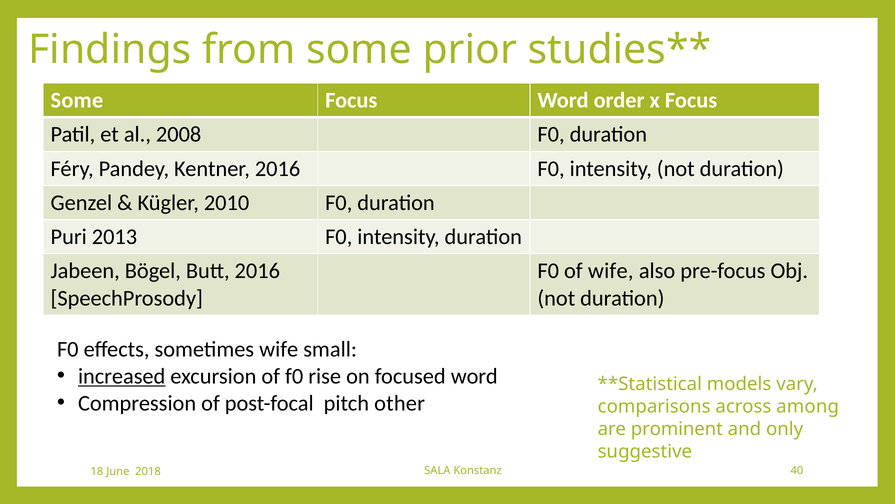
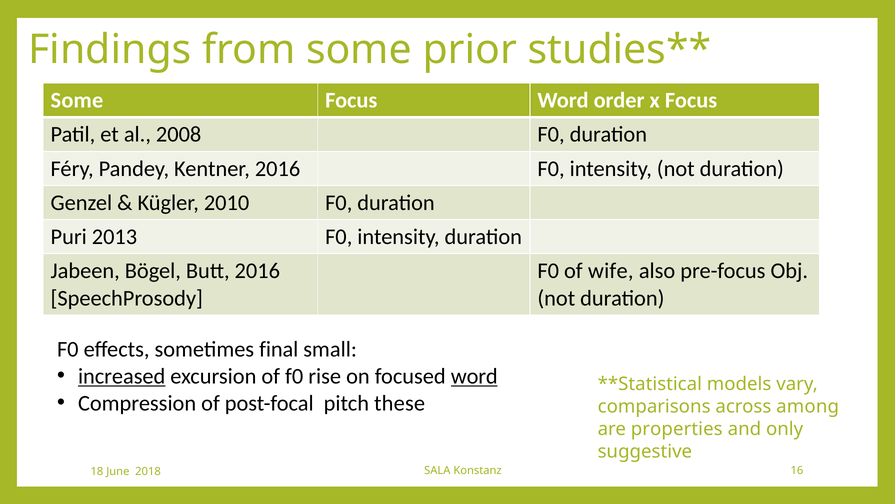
sometimes wife: wife -> final (279, 349)
word underline: none -> present (474, 376)
other: other -> these (400, 403)
prominent: prominent -> properties (677, 429)
40: 40 -> 16 (797, 470)
